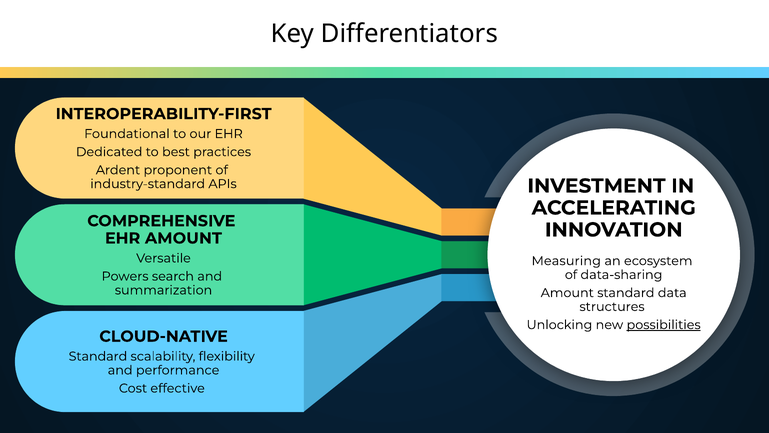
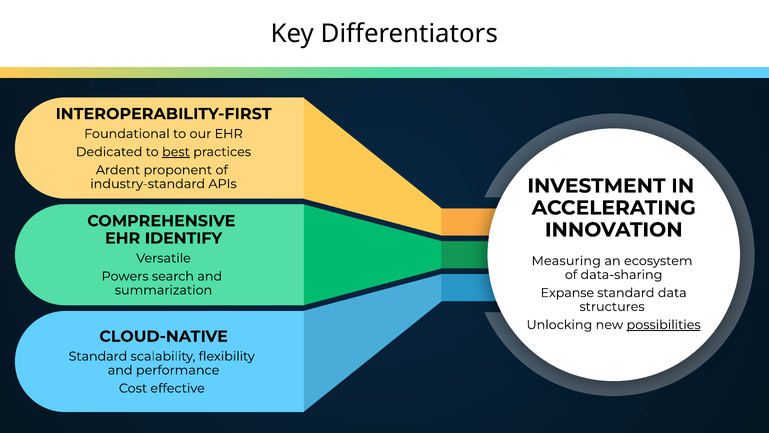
best underline: none -> present (176, 152)
EHR AMOUNT: AMOUNT -> IDENTIFY (184, 238)
Amount: Amount -> Expanse (567, 293)
